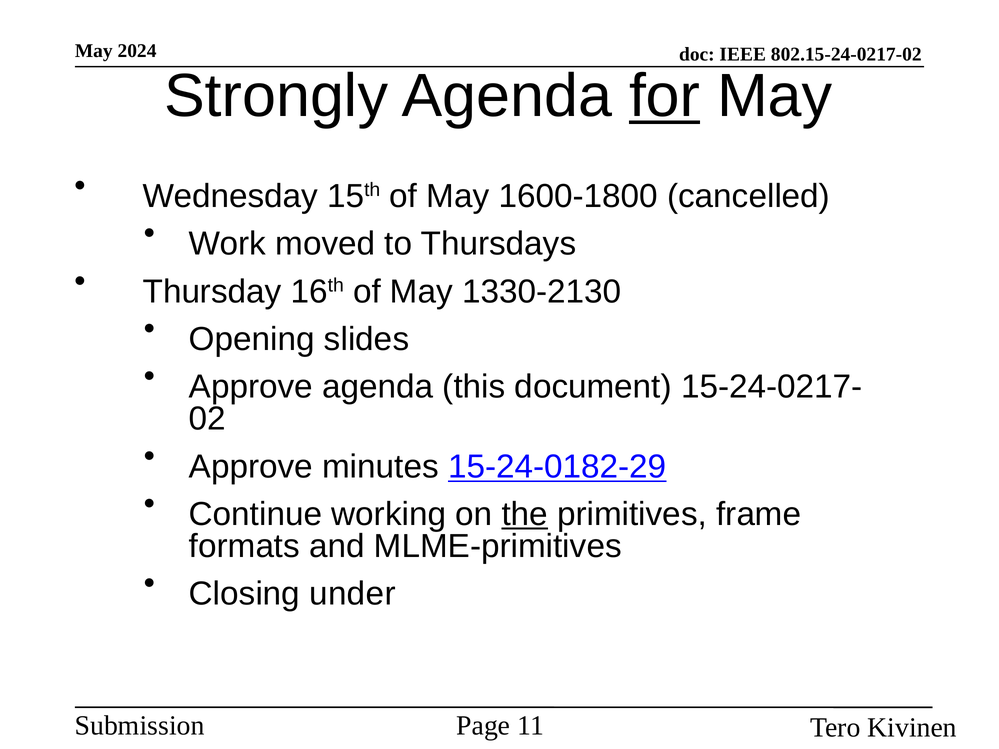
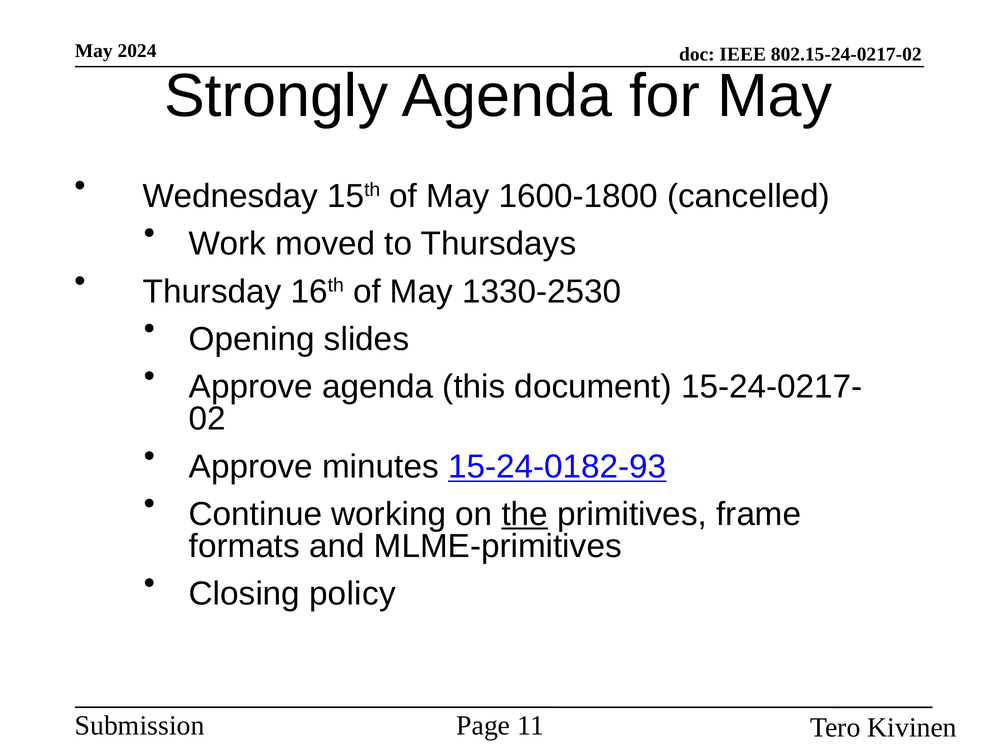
for underline: present -> none (665, 96)
1330-2130: 1330-2130 -> 1330-2530 (542, 292)
15-24-0182-29: 15-24-0182-29 -> 15-24-0182-93 (557, 467)
under: under -> policy (352, 594)
